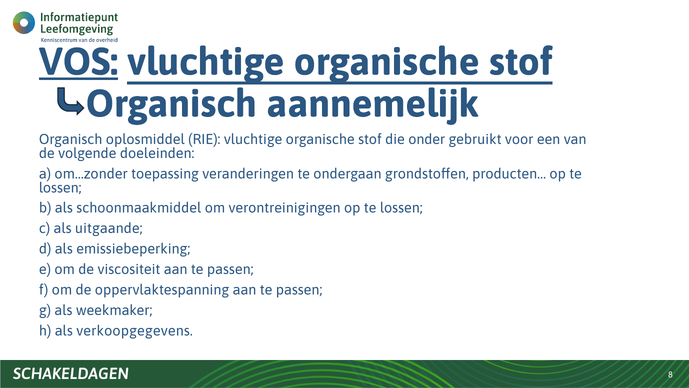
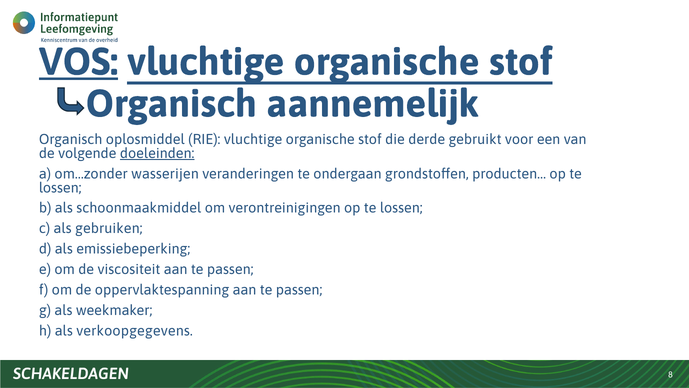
onder: onder -> derde (427, 139)
doeleinden underline: none -> present (157, 153)
toepassing: toepassing -> wasserijen (165, 174)
uitgaande: uitgaande -> gebruiken (109, 228)
